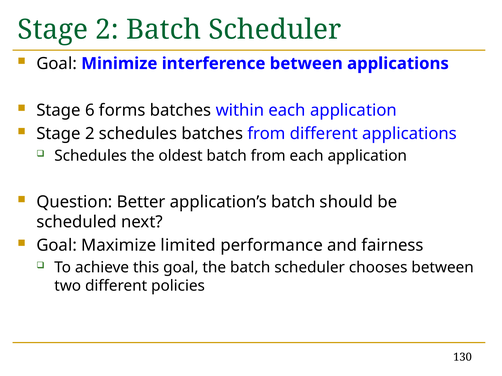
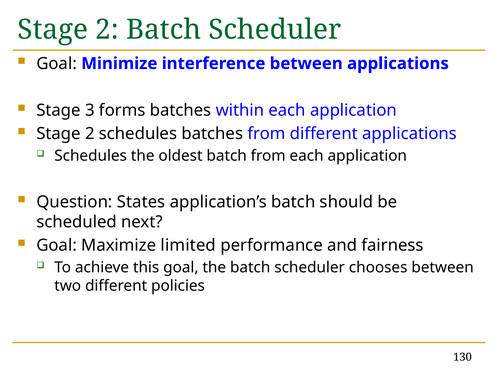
6: 6 -> 3 (90, 110)
Better: Better -> States (141, 202)
